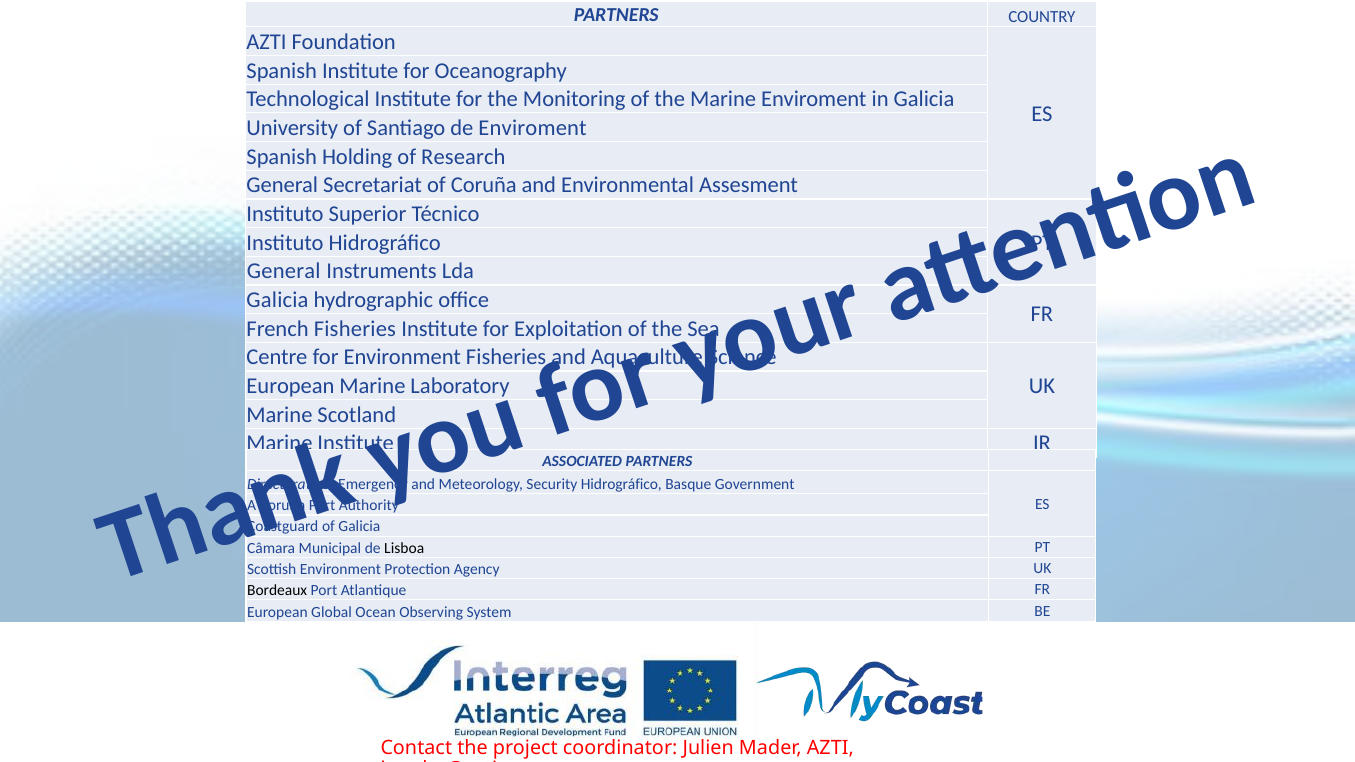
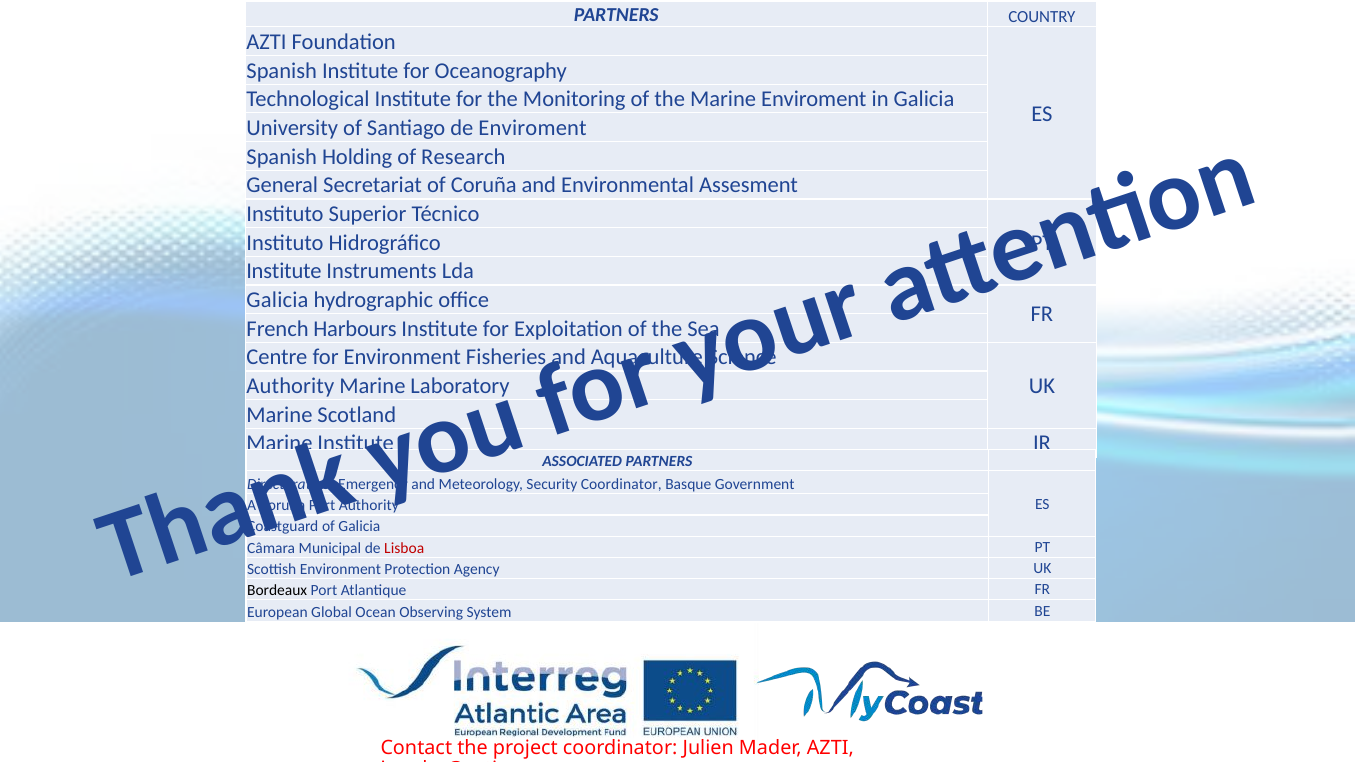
General: General -> Institute (284, 271)
French Fisheries: Fisheries -> Harbours (355, 329)
European: European -> Authority (290, 386)
Security Hidrográfico: Hidrográfico -> Coordinator (621, 485)
Lisboa colour: black -> red (404, 548)
